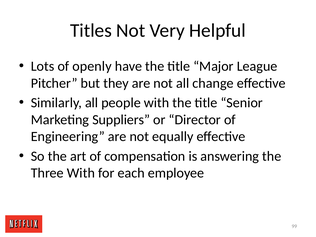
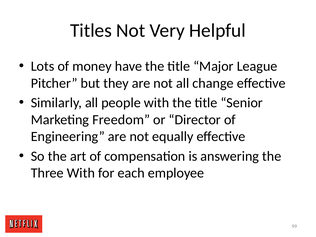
openly: openly -> money (92, 66)
Suppliers: Suppliers -> Freedom (121, 120)
